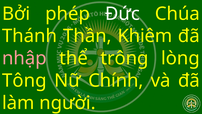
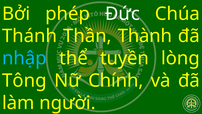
Khiêm: Khiêm -> Thành (145, 36)
nhập colour: pink -> light blue (24, 58)
trông: trông -> tuyền (125, 58)
